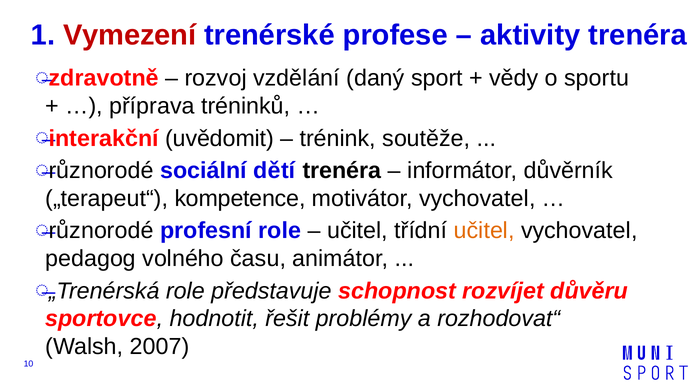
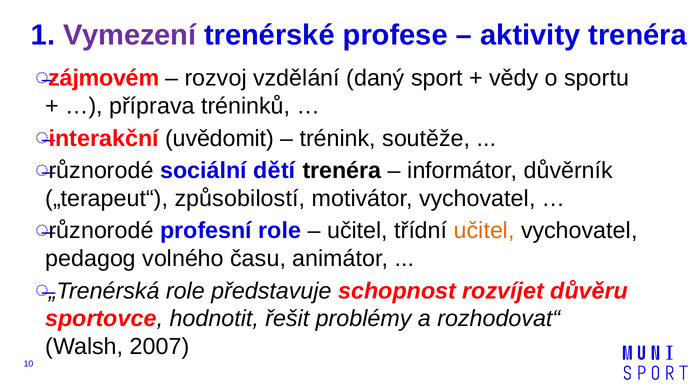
Vymezení colour: red -> purple (130, 35)
zdravotně: zdravotně -> zájmovém (104, 78)
kompetence: kompetence -> způsobilostí (240, 199)
